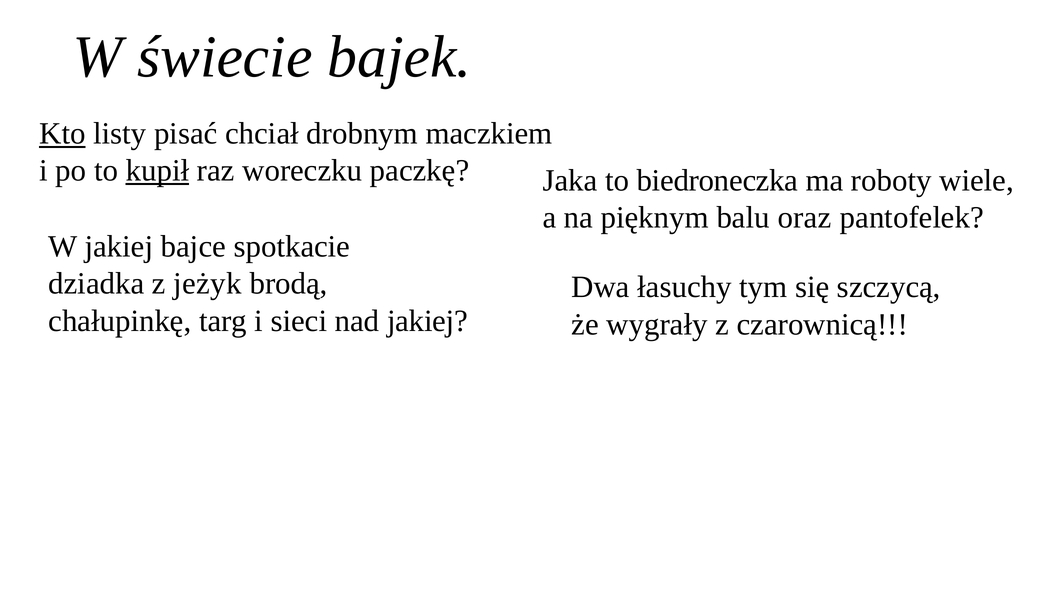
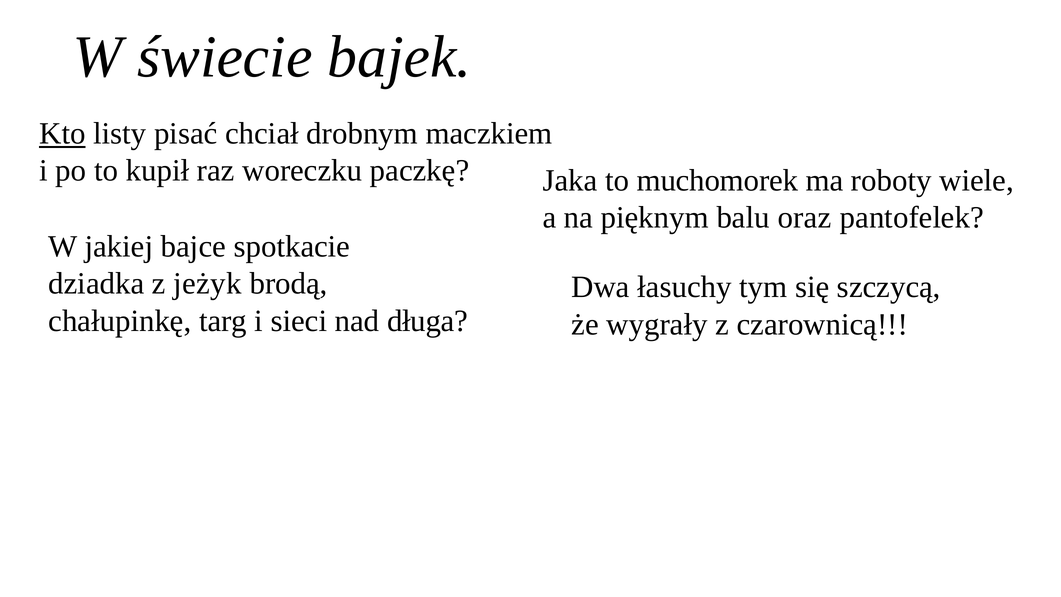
kupił underline: present -> none (157, 171)
biedroneczka: biedroneczka -> muchomorek (717, 180)
nad jakiej: jakiej -> długa (428, 321)
